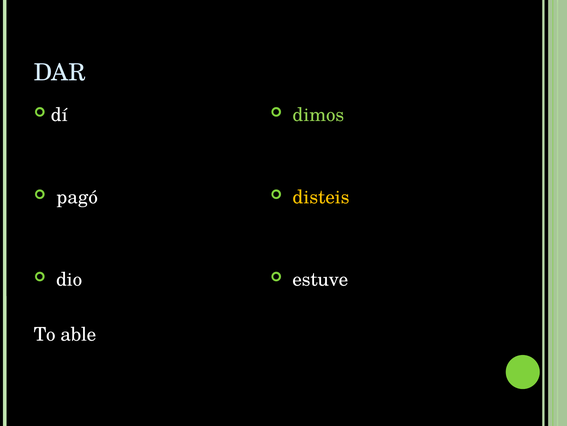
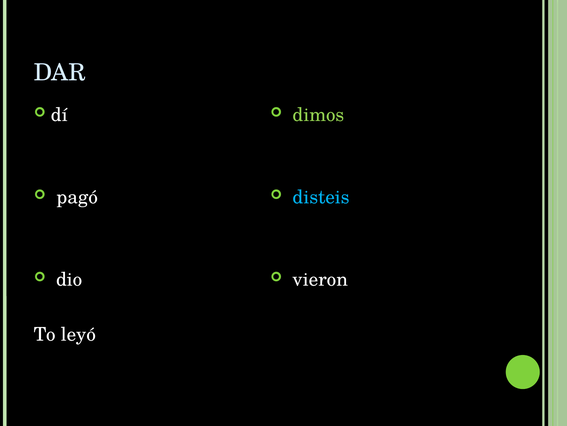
disteis colour: yellow -> light blue (321, 197)
estuve: estuve -> vieron (320, 279)
able: able -> leyó (78, 334)
